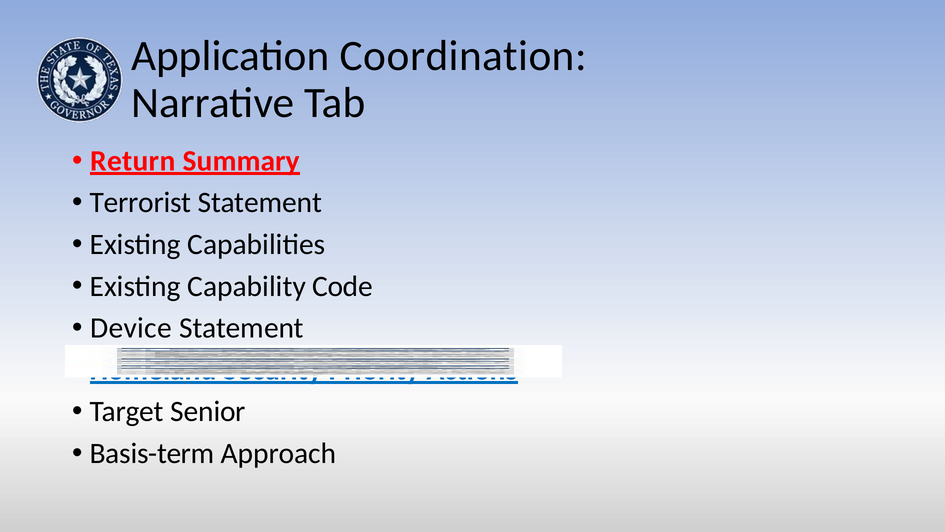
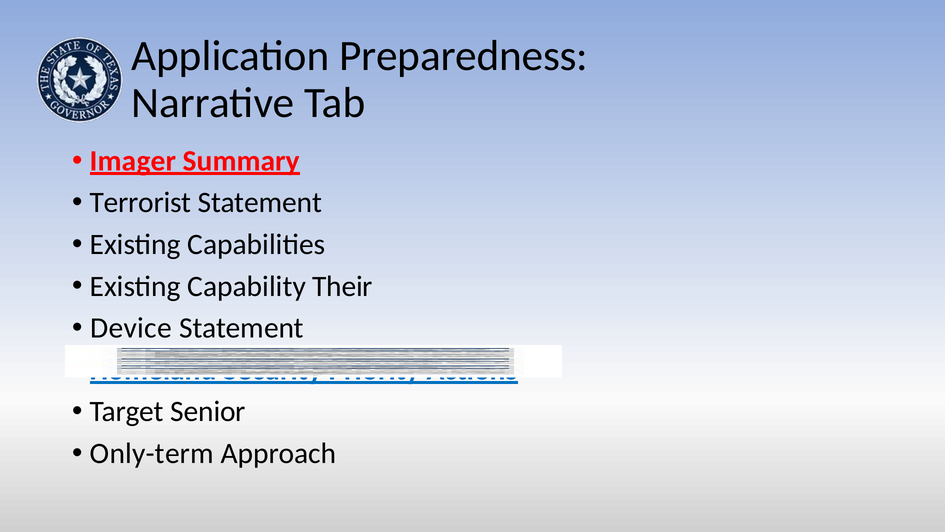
Coordination: Coordination -> Preparedness (464, 56)
Return: Return -> Imager (133, 161)
Code: Code -> Their (343, 286)
Basis-term: Basis-term -> Only-term (152, 453)
